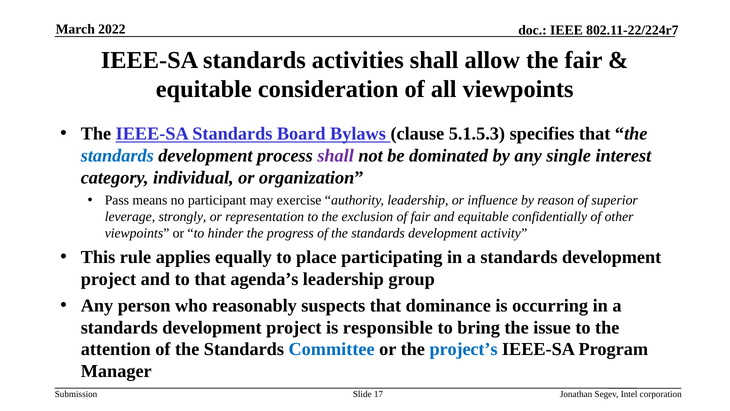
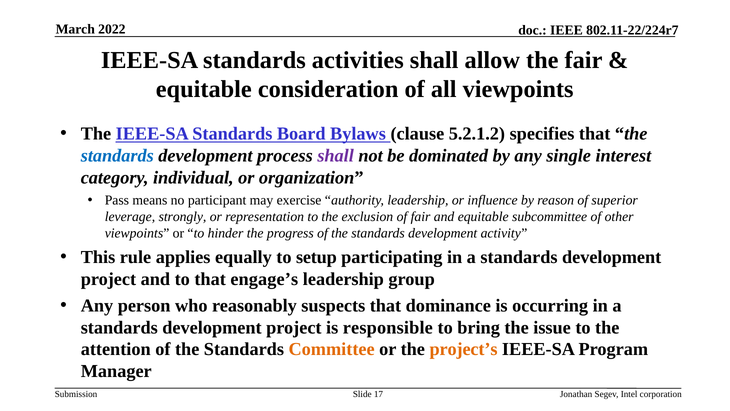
5.1.5.3: 5.1.5.3 -> 5.2.1.2 (477, 134)
confidentially: confidentially -> subcommittee (550, 216)
place: place -> setup (316, 257)
agenda’s: agenda’s -> engage’s (264, 279)
Committee colour: blue -> orange (332, 349)
project’s colour: blue -> orange (463, 349)
